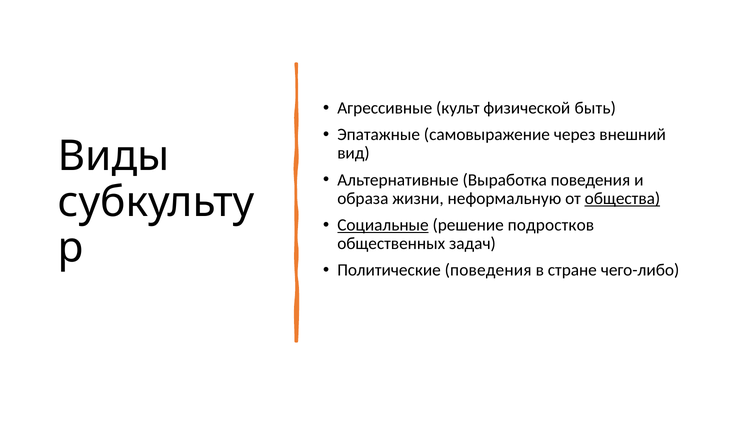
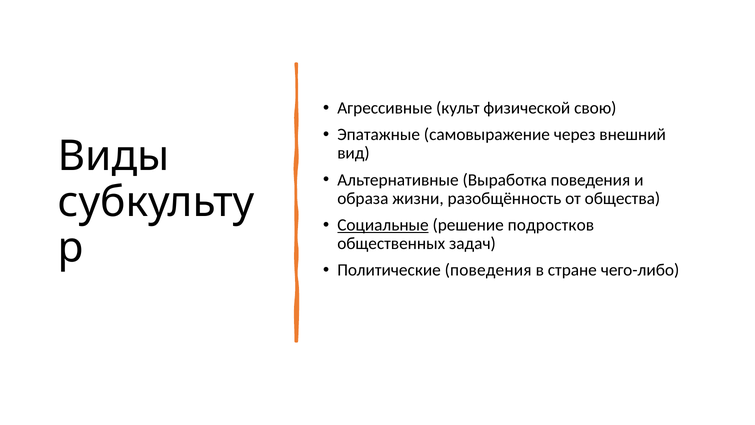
быть: быть -> свою (595, 108)
неформальную: неформальную -> разобщённость (504, 198)
общества underline: present -> none (622, 198)
